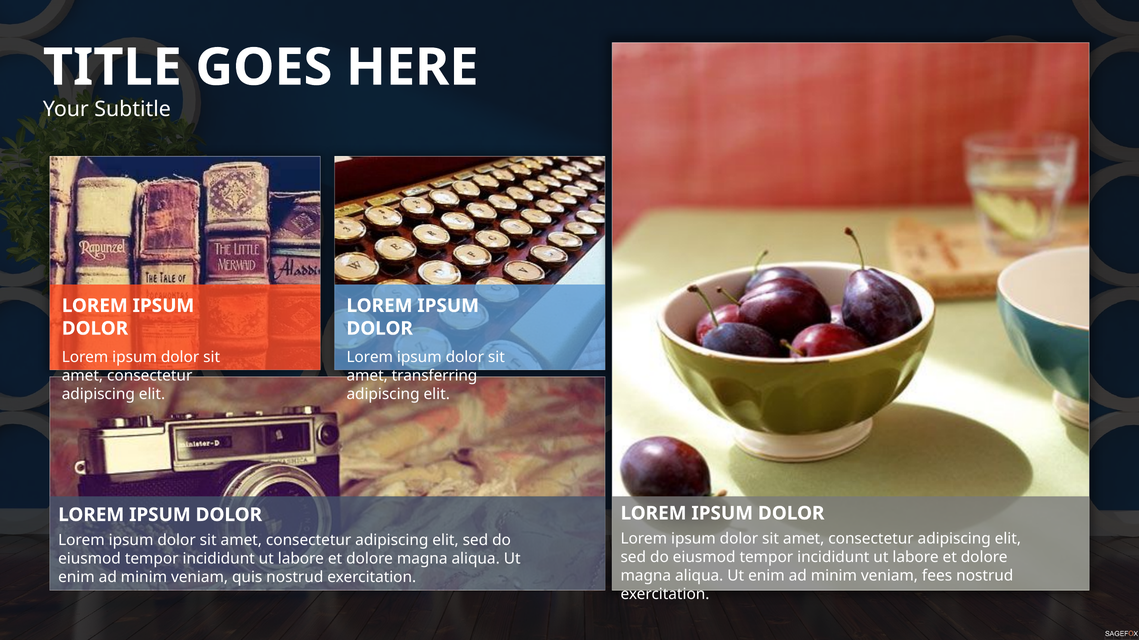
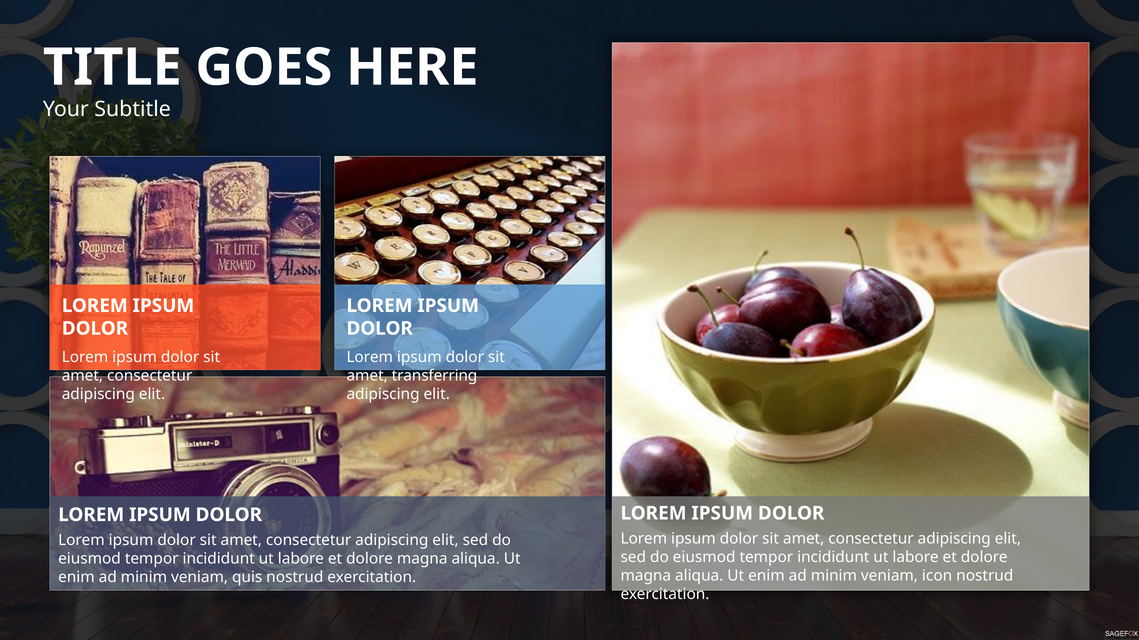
fees: fees -> icon (937, 576)
